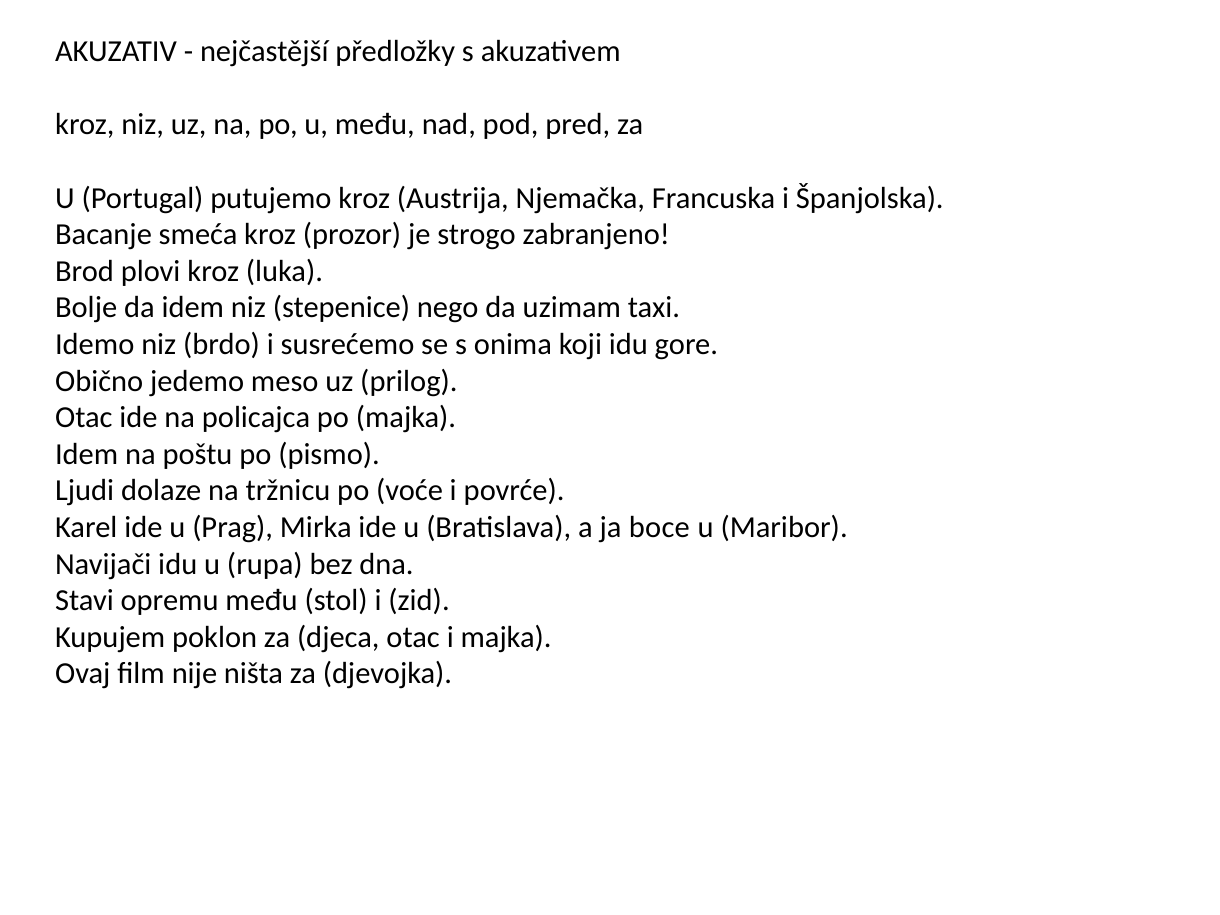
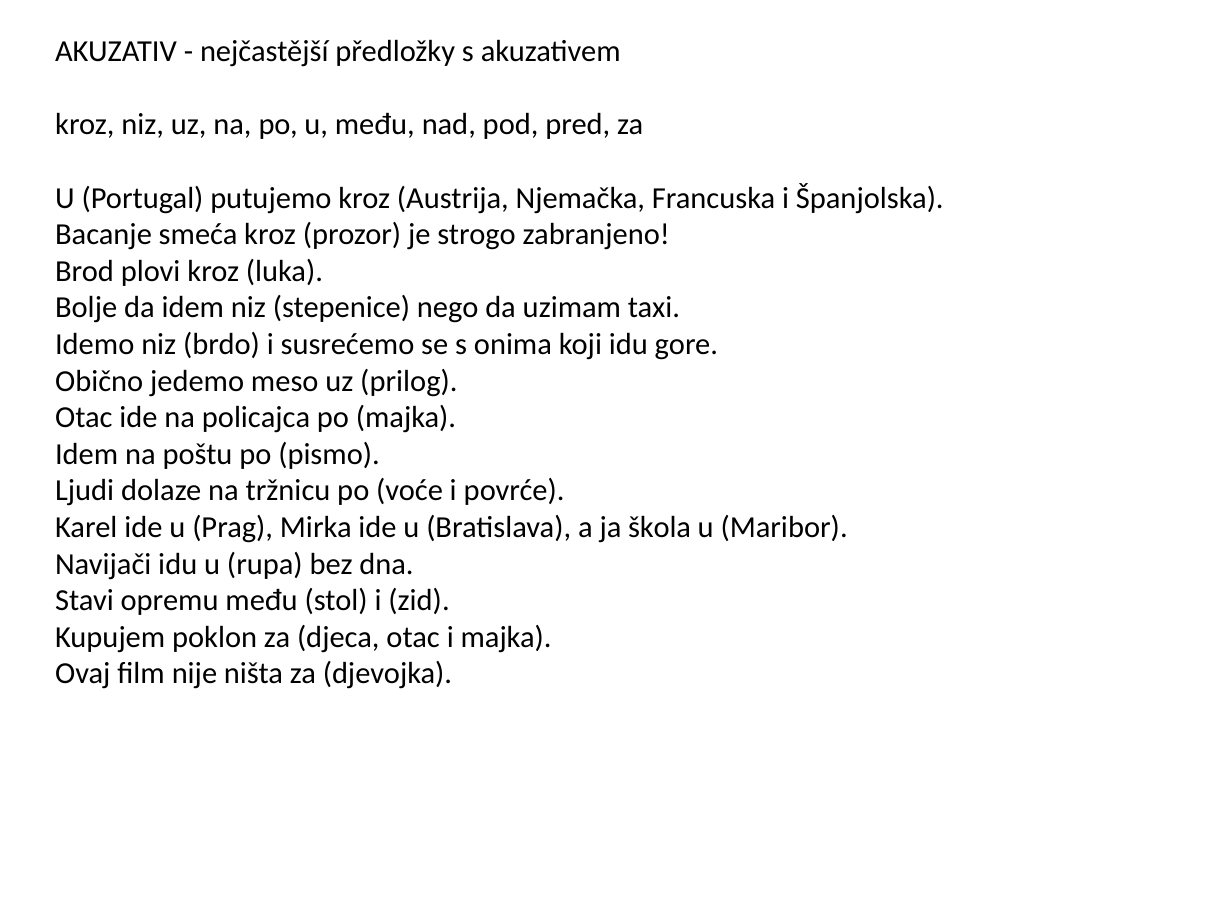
boce: boce -> škola (660, 527)
